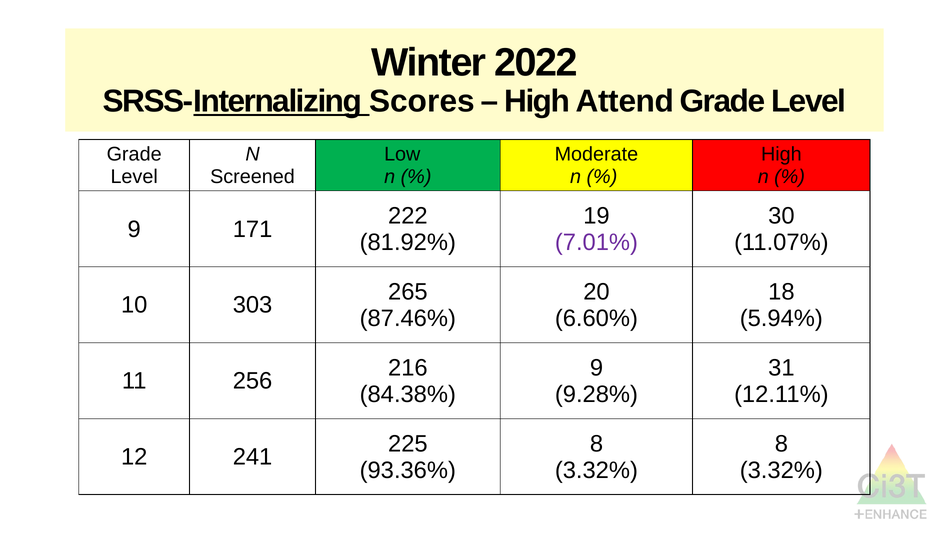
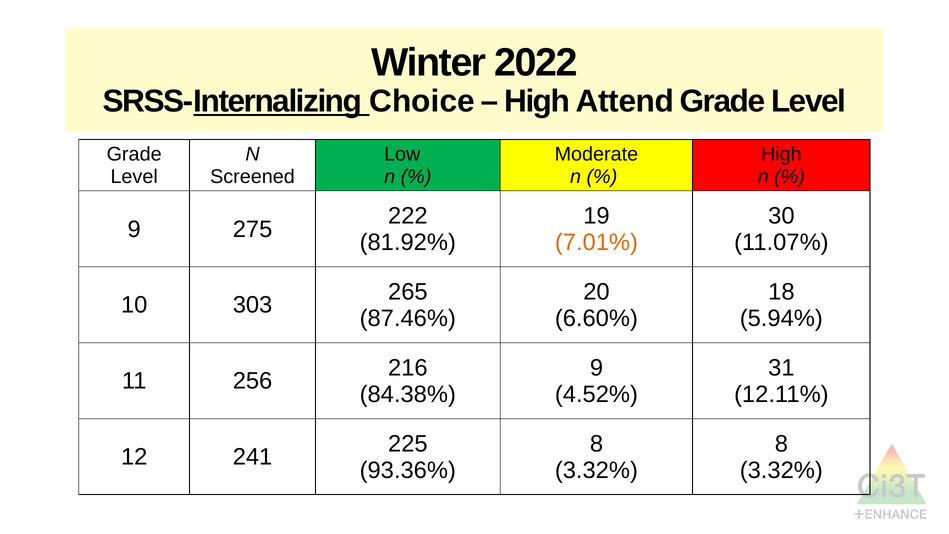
Scores: Scores -> Choice (422, 101)
171: 171 -> 275 (253, 229)
7.01% colour: purple -> orange (596, 242)
9.28%: 9.28% -> 4.52% (596, 394)
